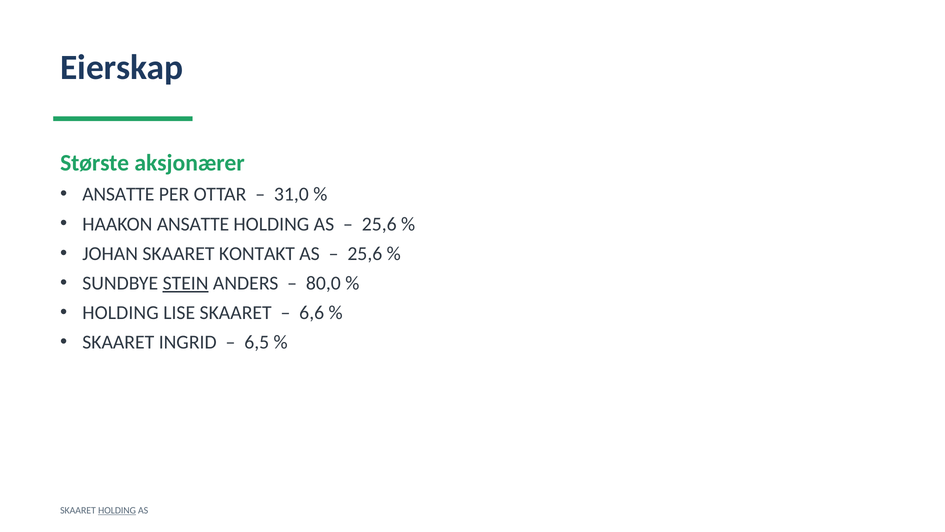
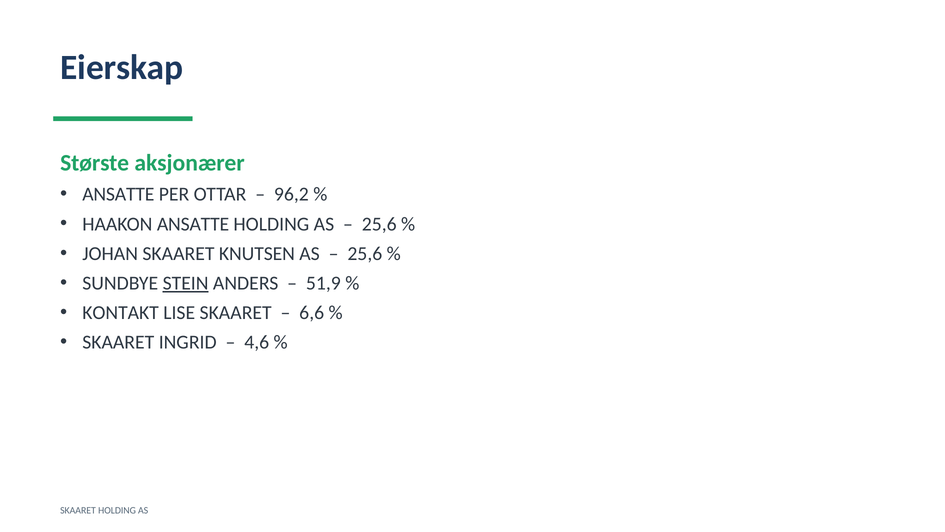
31,0: 31,0 -> 96,2 (291, 194)
KONTAKT: KONTAKT -> KNUTSEN (257, 253)
80,0: 80,0 -> 51,9 (323, 283)
HOLDING: HOLDING -> KONTAKT (121, 313)
6,5: 6,5 -> 4,6 (257, 342)
HOLDING underline: present -> none (117, 510)
